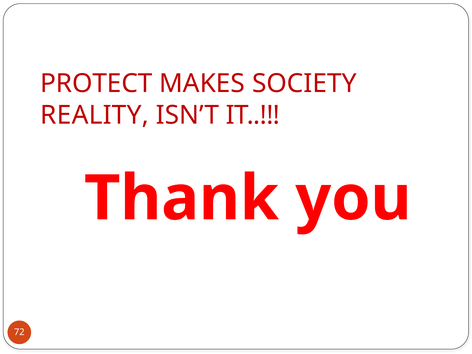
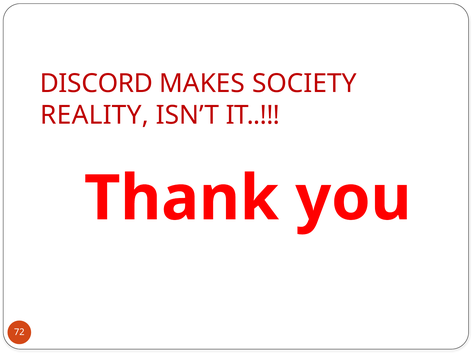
PROTECT: PROTECT -> DISCORD (96, 84)
